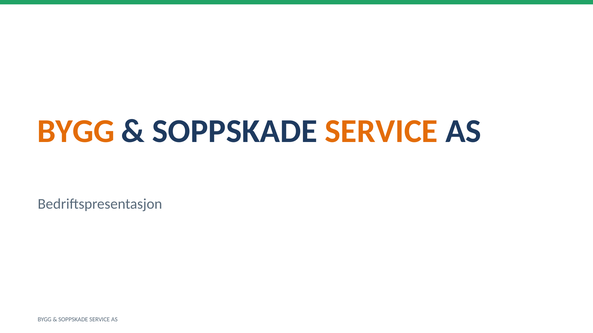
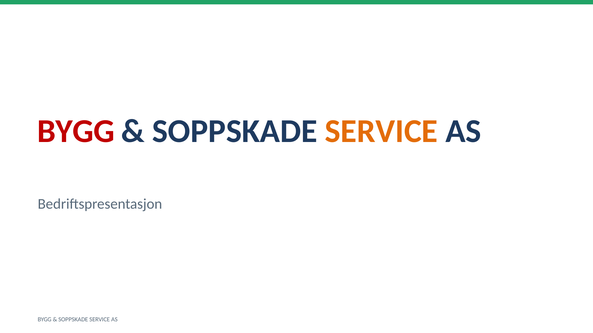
BYGG colour: orange -> red (76, 132)
